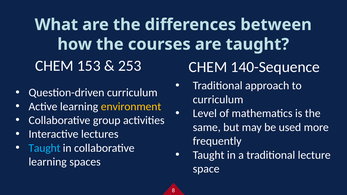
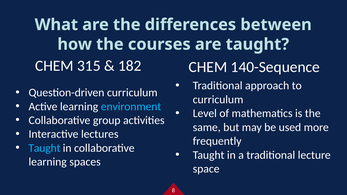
153: 153 -> 315 (89, 66)
253: 253 -> 182 (130, 66)
environment colour: yellow -> light blue (131, 107)
